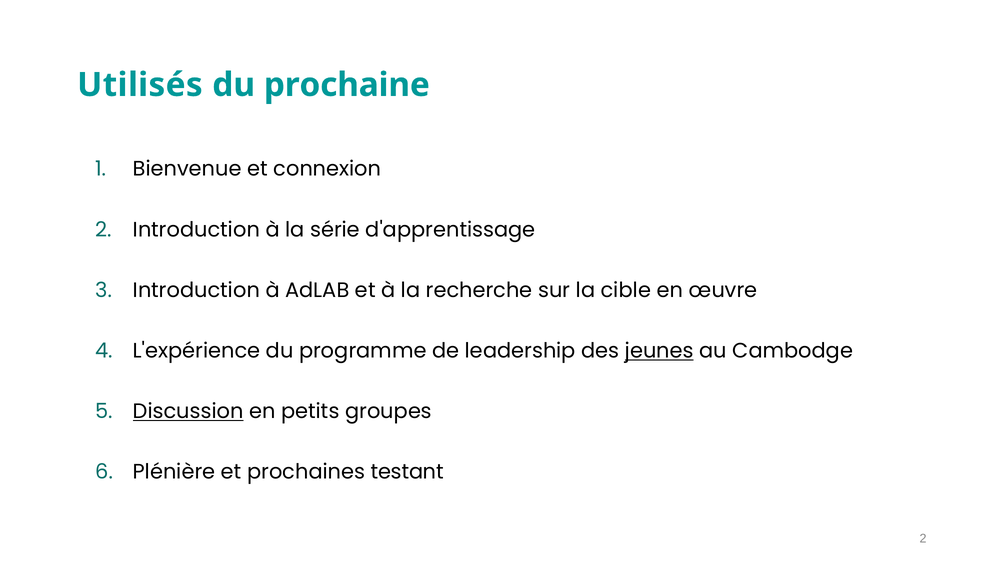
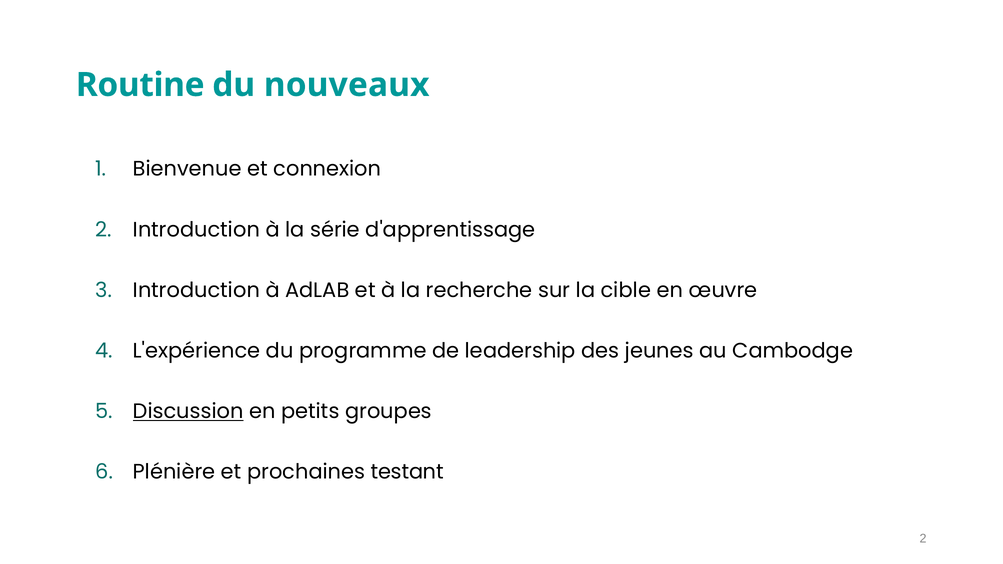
Utilisés: Utilisés -> Routine (140, 85)
prochaine: prochaine -> nouveaux (347, 85)
jeunes underline: present -> none (659, 351)
